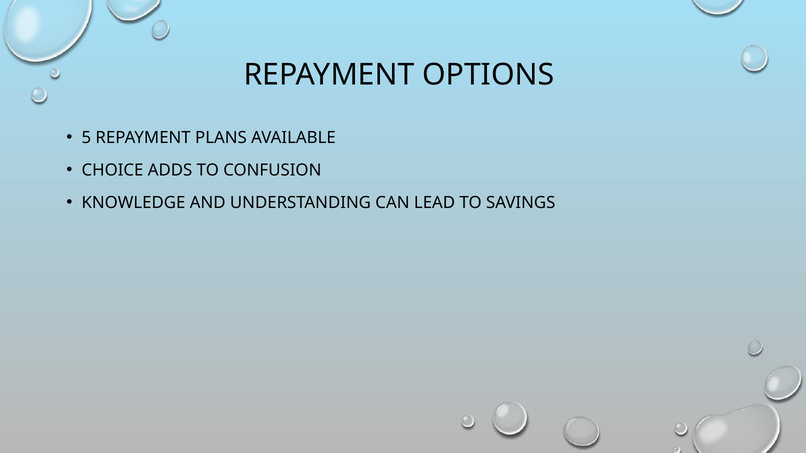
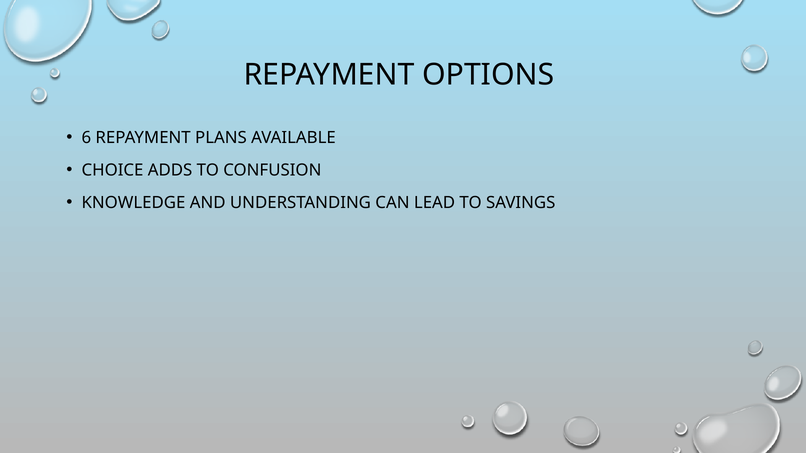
5: 5 -> 6 (86, 138)
